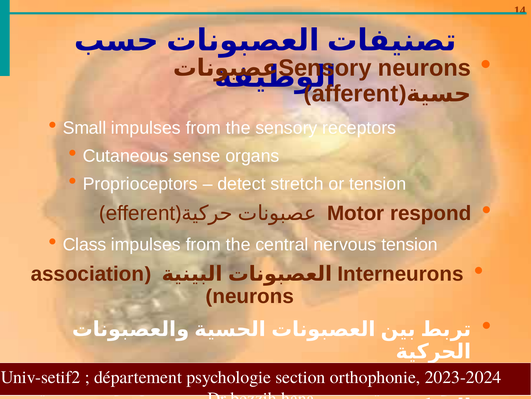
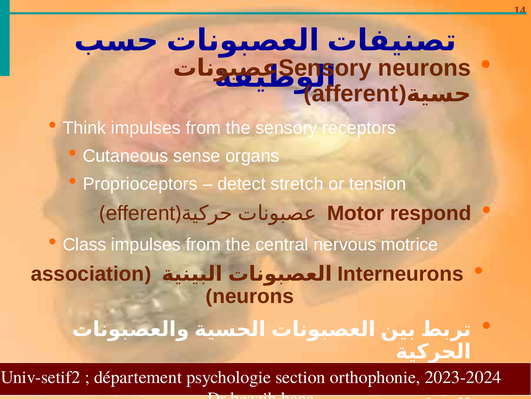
Small: Small -> Think (84, 128)
nervous tension: tension -> motrice (409, 244)
